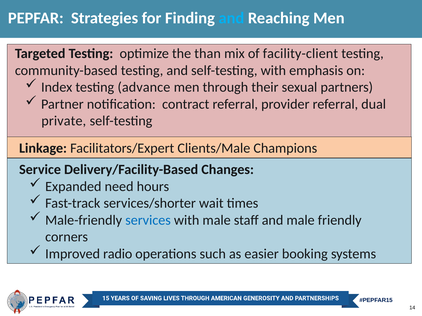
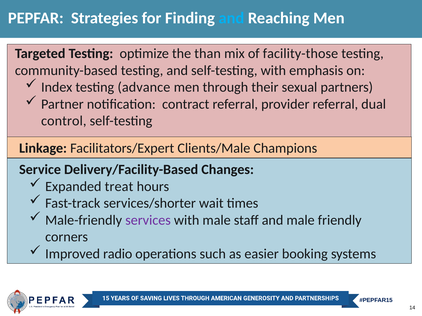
facility-client: facility-client -> facility-those (300, 54)
private: private -> control (64, 121)
need: need -> treat (119, 187)
services colour: blue -> purple (148, 220)
